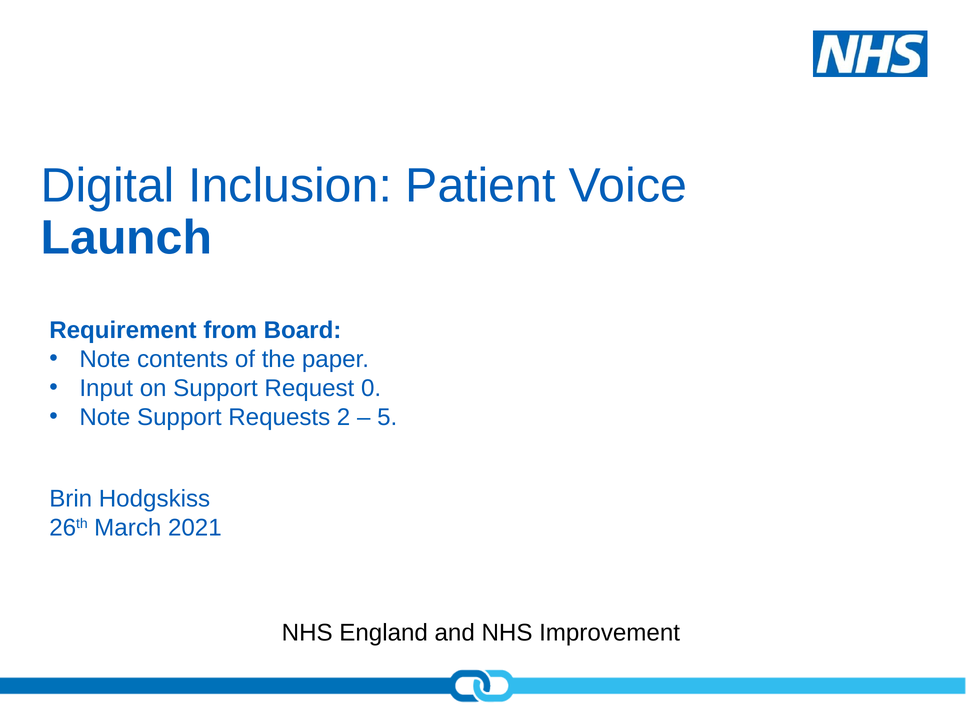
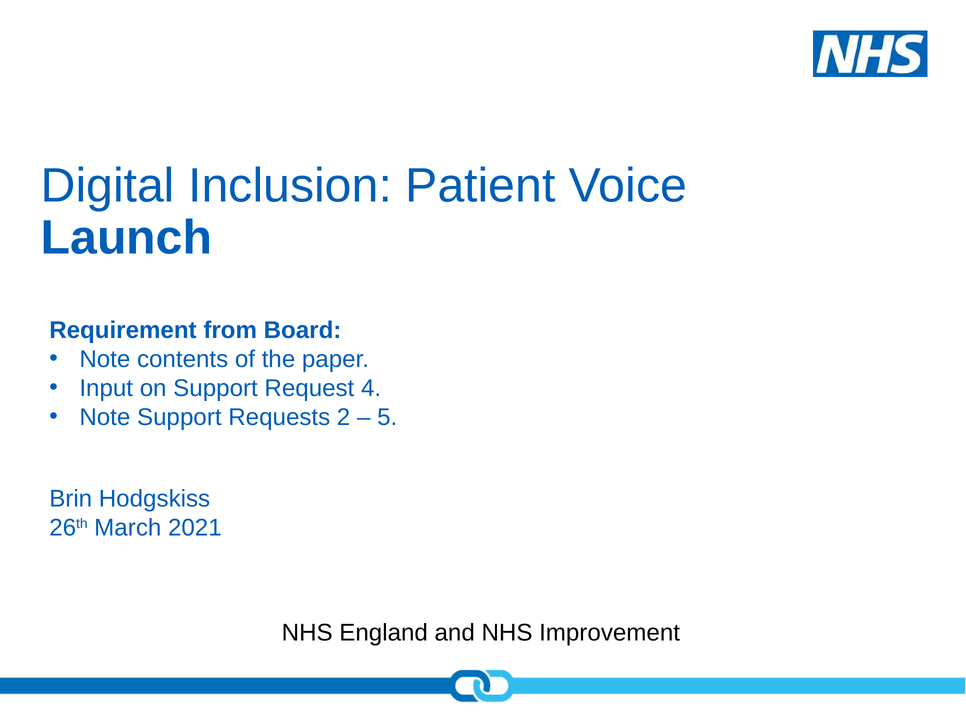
0: 0 -> 4 (371, 388)
